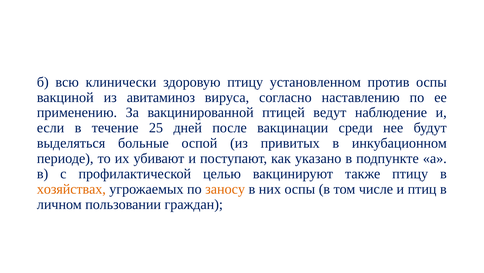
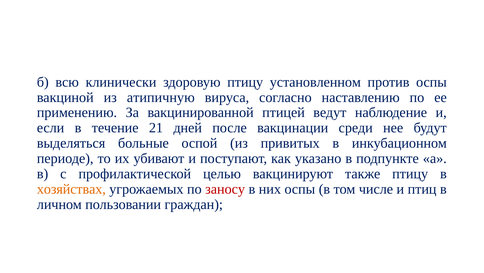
авитаминоз: авитаминоз -> атипичную (161, 97)
25: 25 -> 21 (156, 128)
заносу colour: orange -> red (225, 189)
